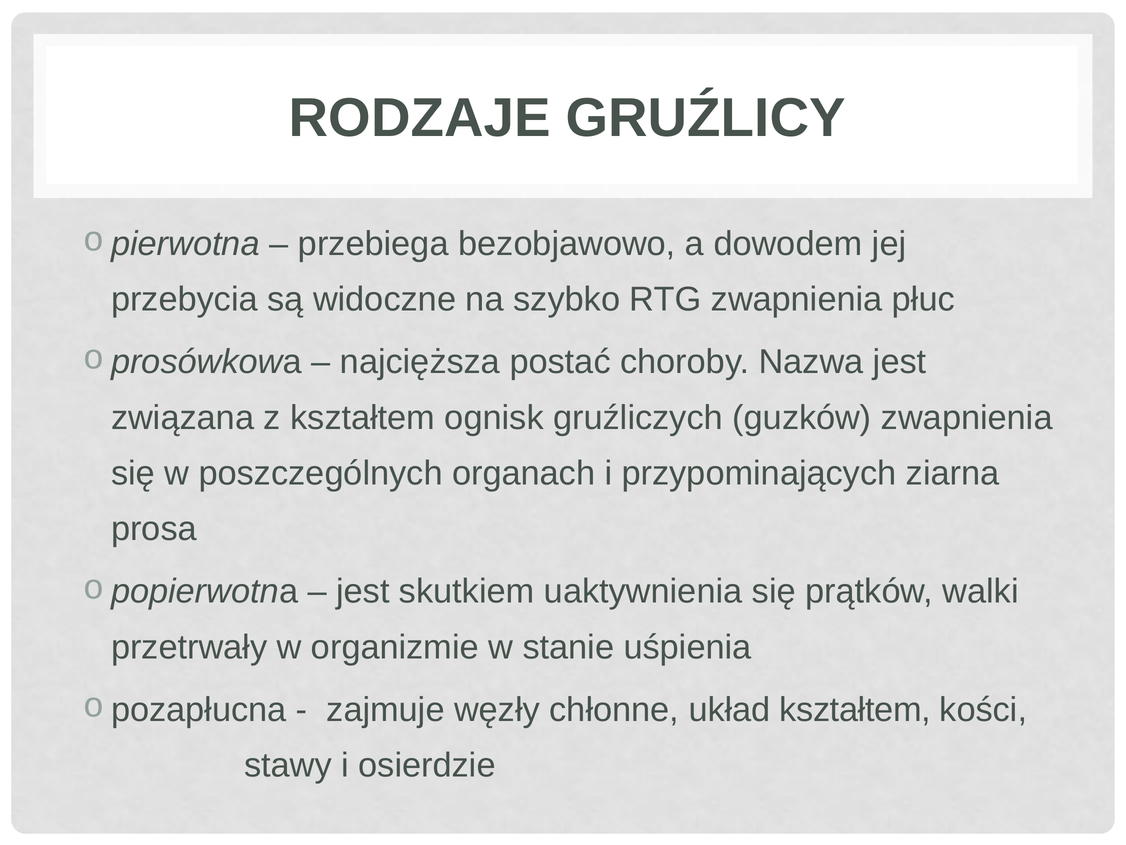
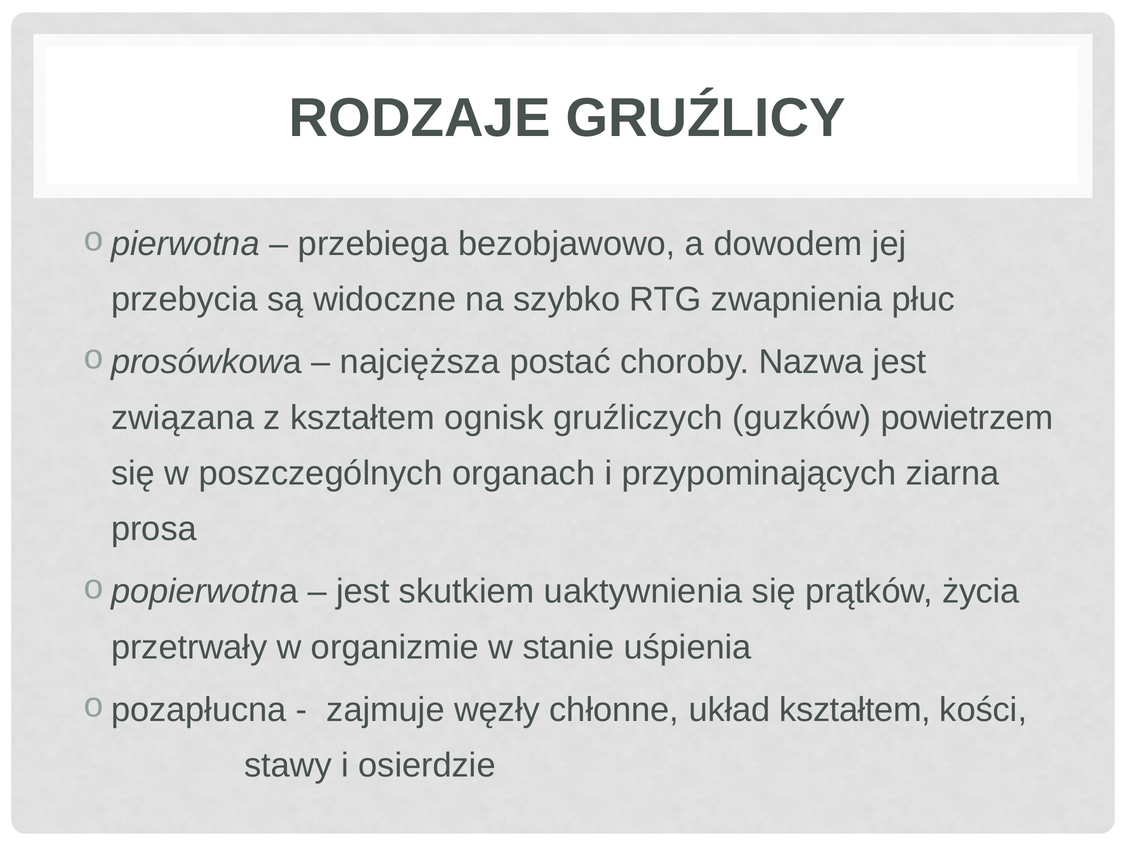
guzków zwapnienia: zwapnienia -> powietrzem (967, 417)
walki: walki -> życia (981, 591)
